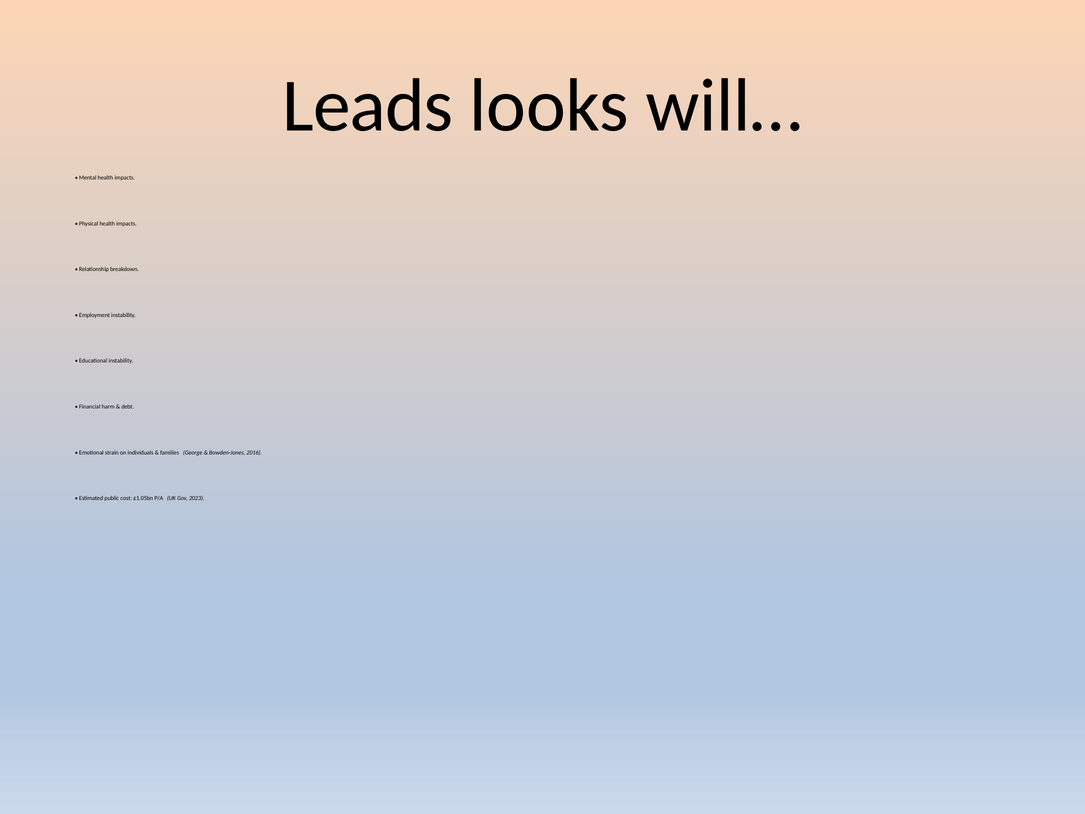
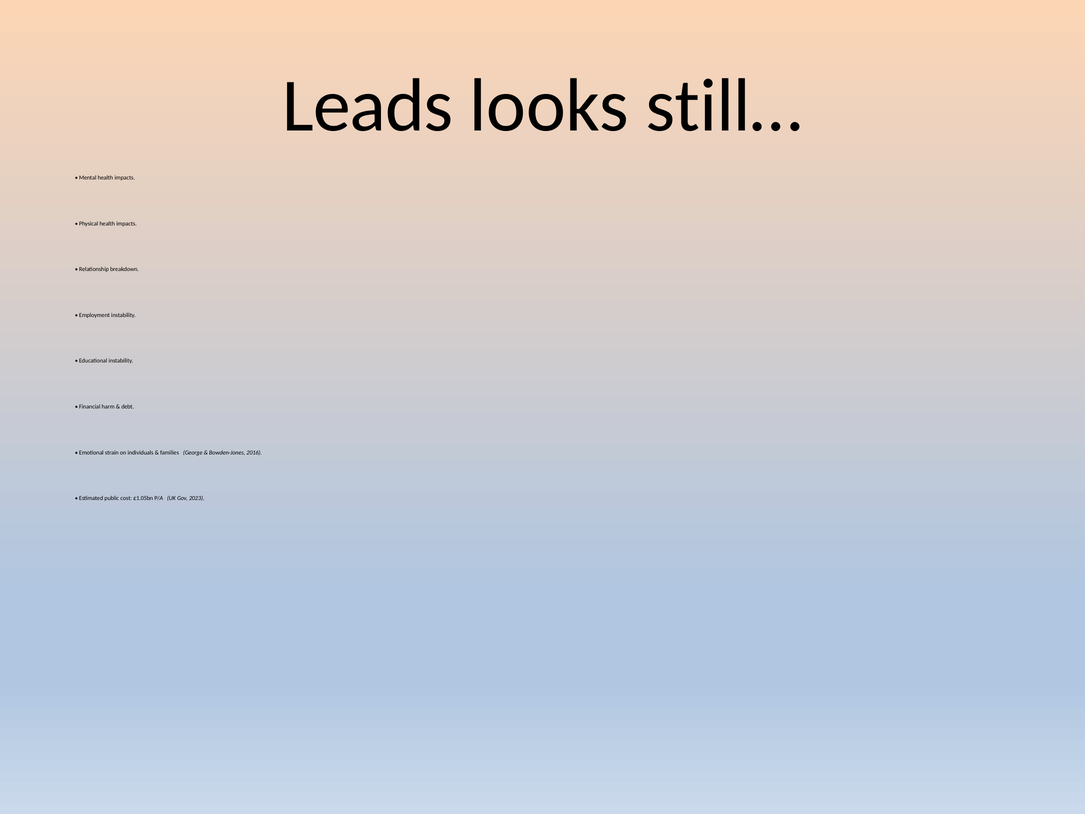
will…: will… -> still… (724, 106)
